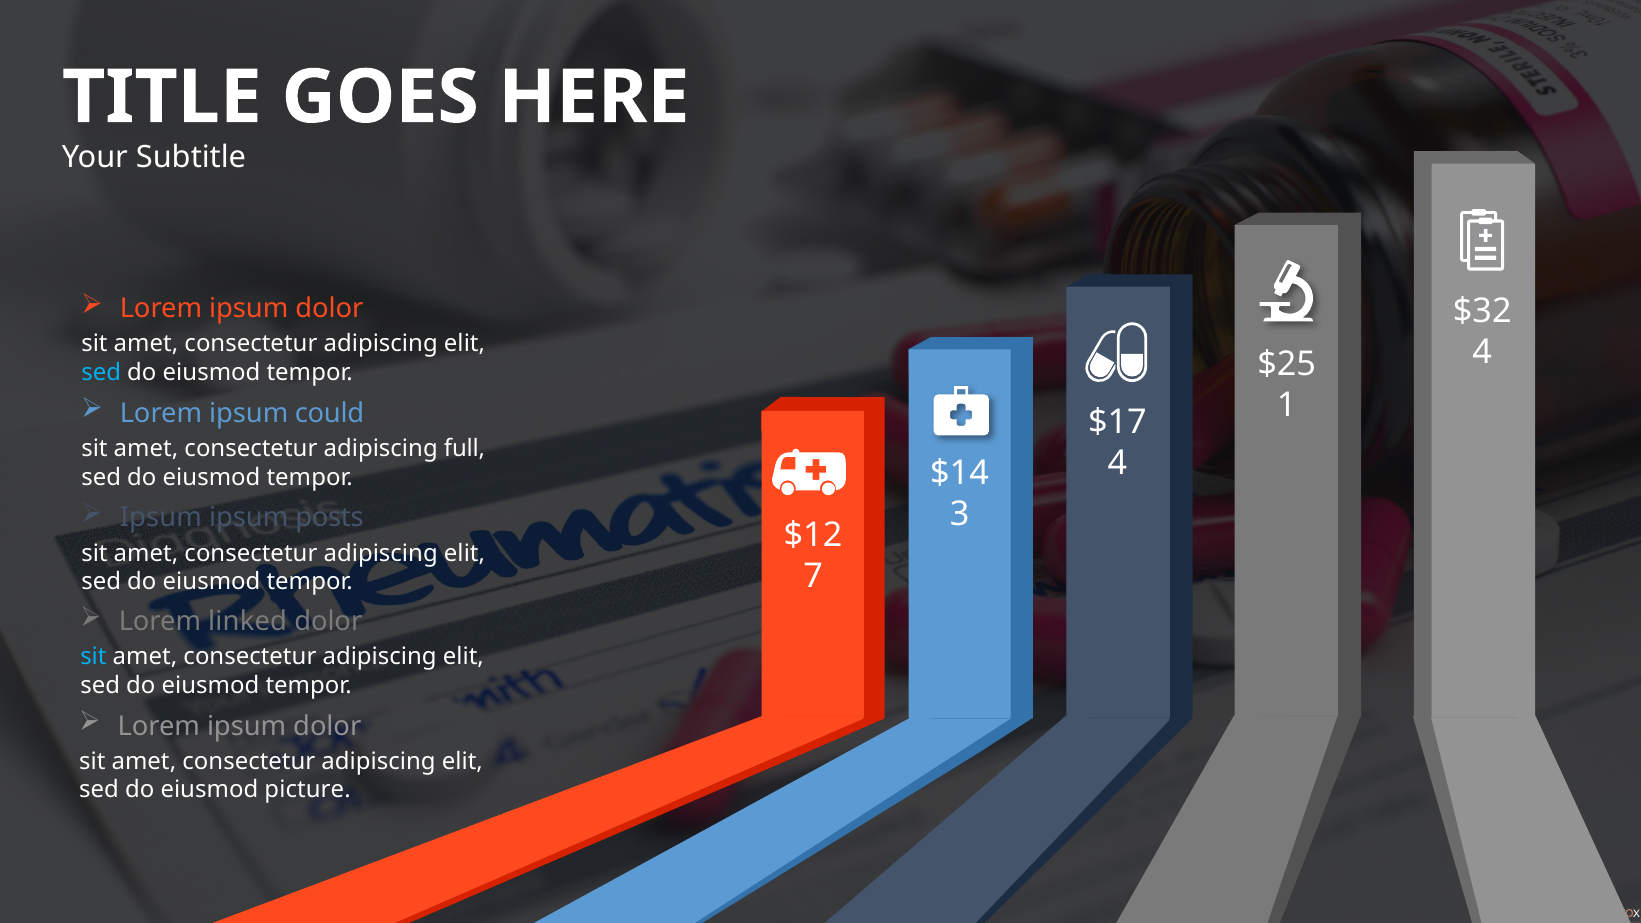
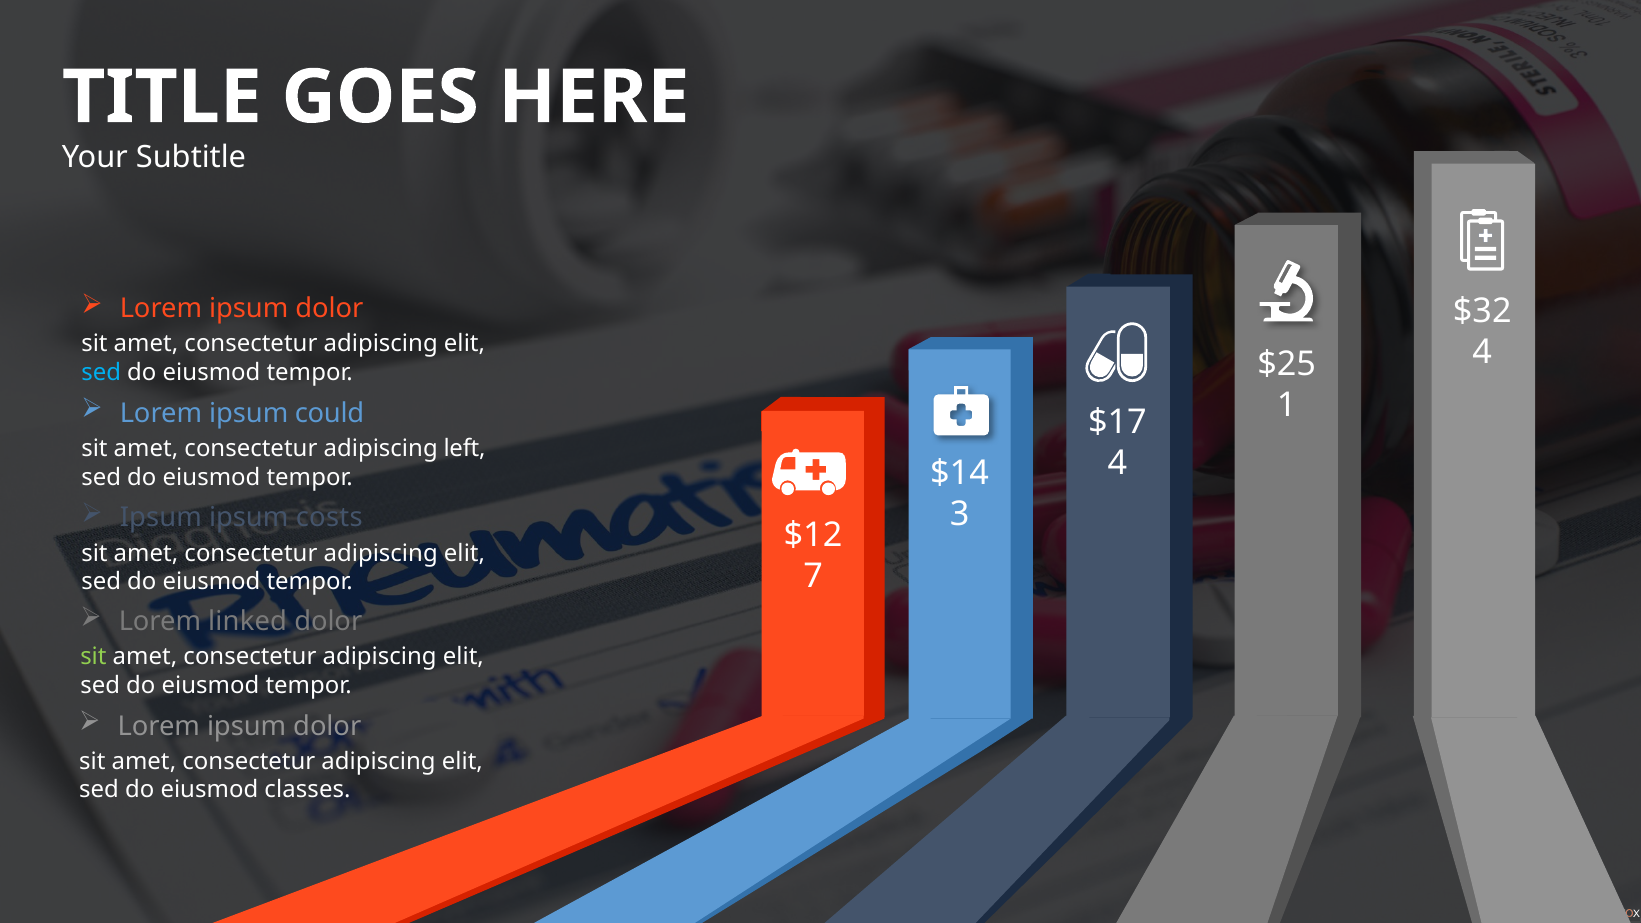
full: full -> left (465, 449)
posts: posts -> costs (329, 518)
sit colour: light blue -> light green (93, 657)
picture: picture -> classes (308, 790)
